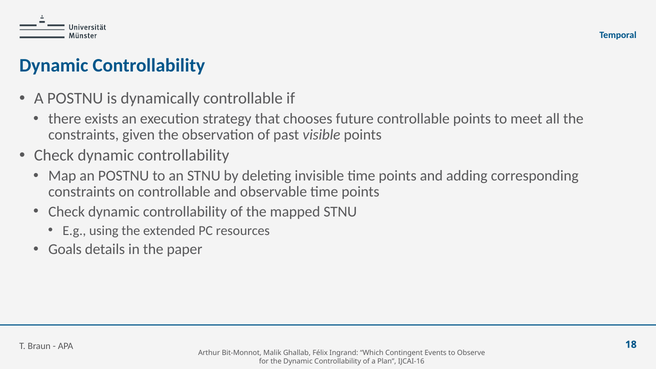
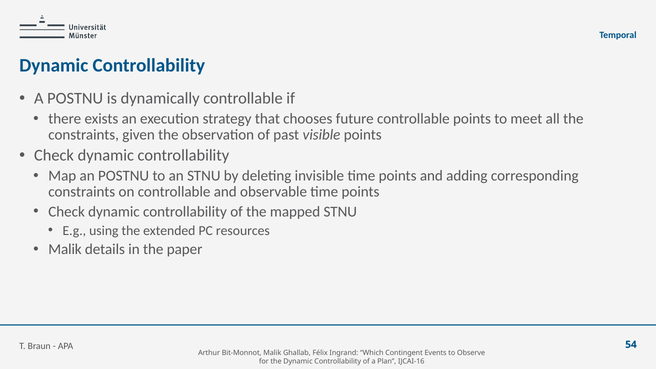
Goals: Goals -> Malik (65, 249)
18: 18 -> 54 (631, 345)
